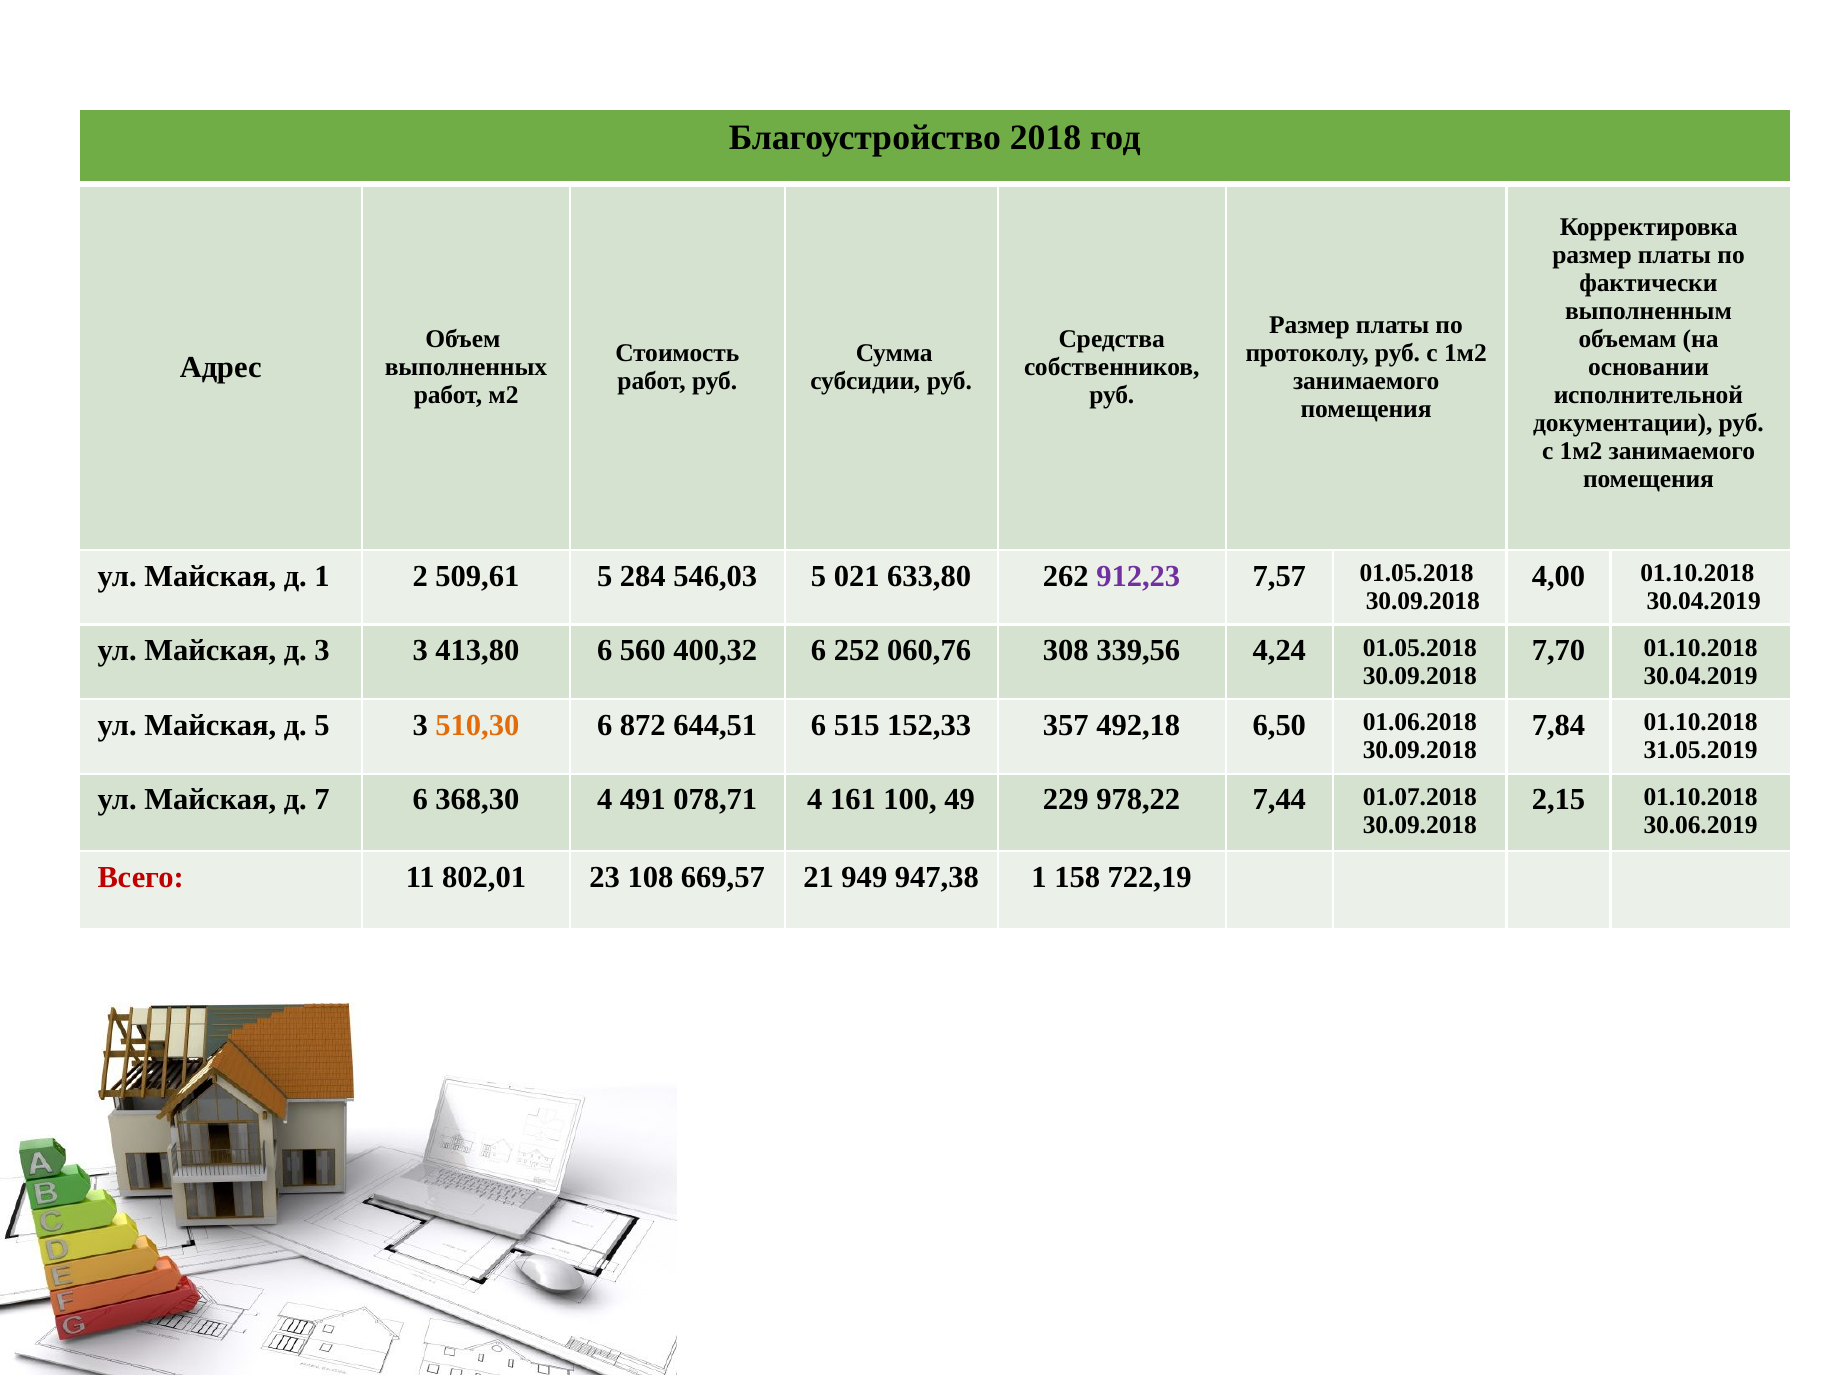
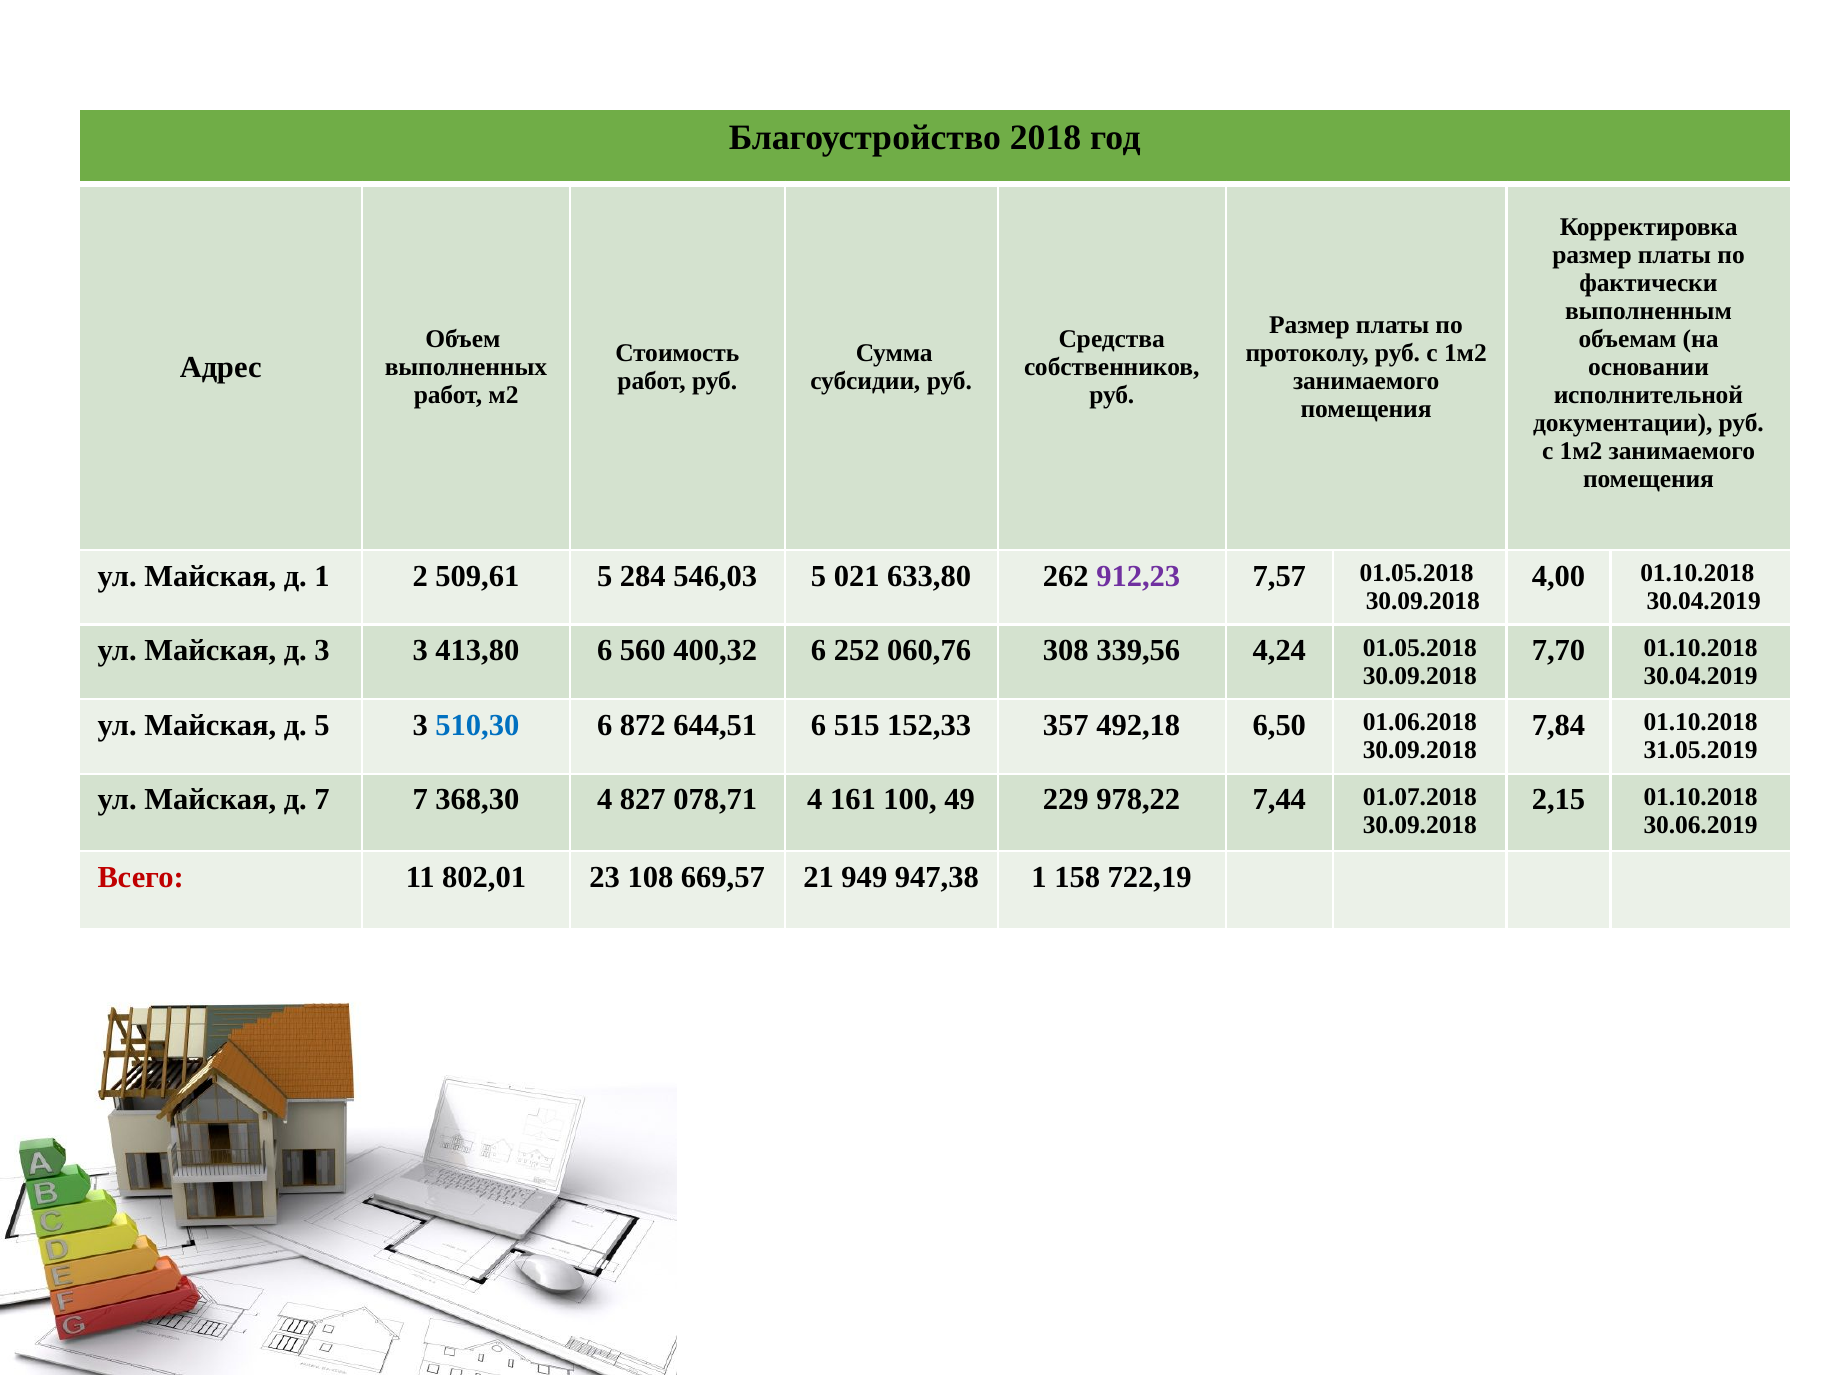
510,30 colour: orange -> blue (477, 726)
7 6: 6 -> 7 (420, 800)
491: 491 -> 827 (643, 800)
